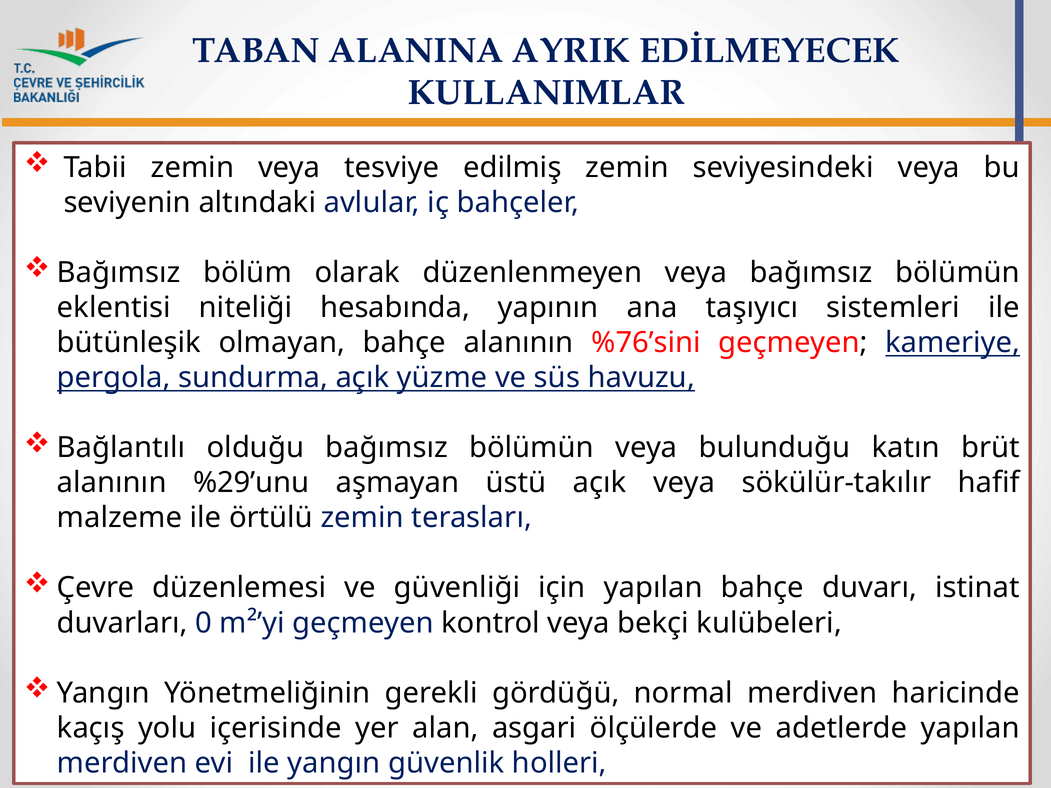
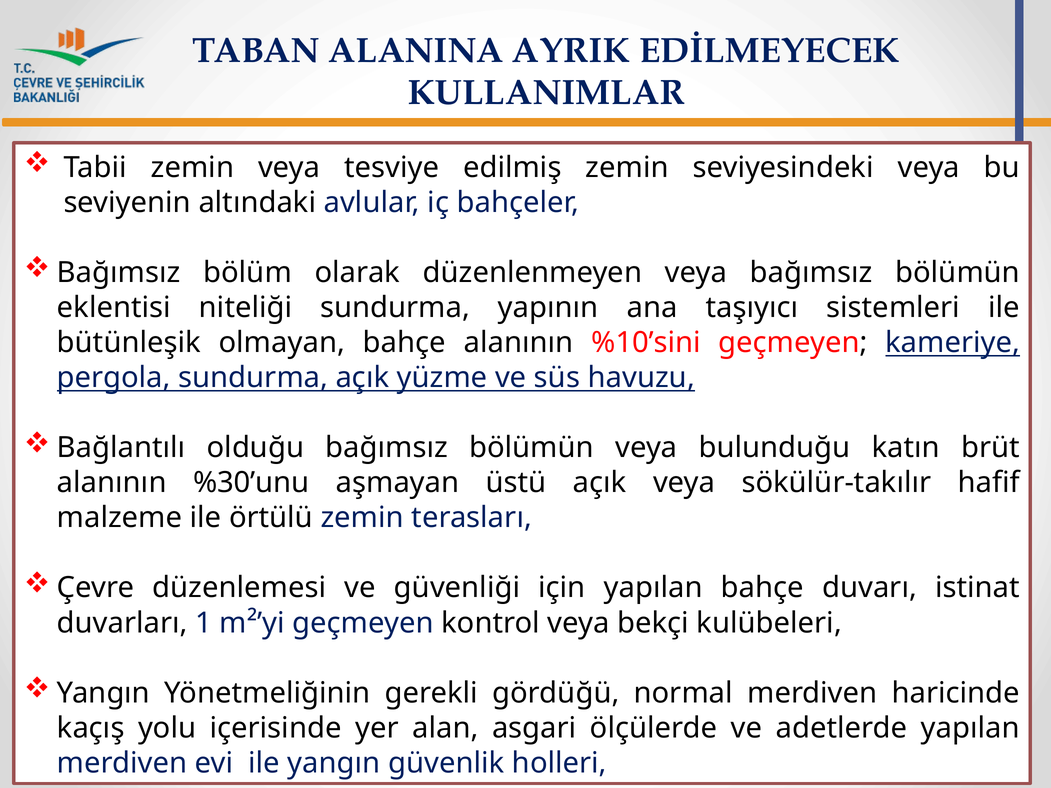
niteliği hesabında: hesabında -> sundurma (395, 308)
%76’sini: %76’sini -> %10’sini (646, 343)
%29’unu: %29’unu -> %30’unu (251, 483)
0: 0 -> 1 (204, 623)
